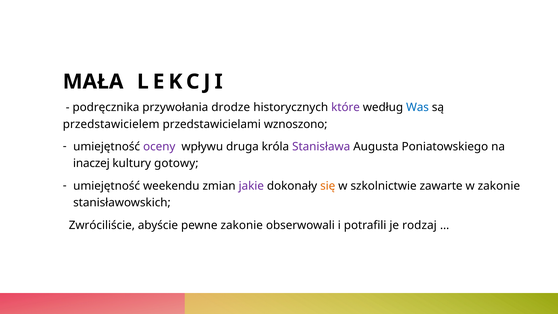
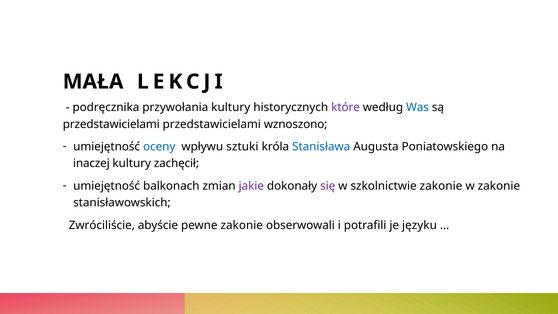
przywołania drodze: drodze -> kultury (231, 107)
przedstawicielem: przedstawicielem -> przedstawicielami (111, 124)
oceny colour: purple -> blue (159, 147)
druga: druga -> sztuki (242, 147)
Stanisława colour: purple -> blue (321, 147)
gotowy: gotowy -> zachęcił (176, 163)
weekendu: weekendu -> balkonach (171, 186)
się colour: orange -> purple (328, 186)
szkolnictwie zawarte: zawarte -> zakonie (441, 186)
rodzaj: rodzaj -> języku (419, 225)
